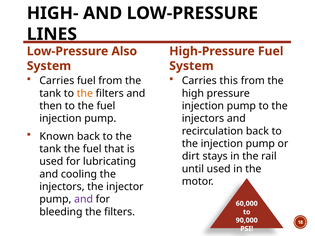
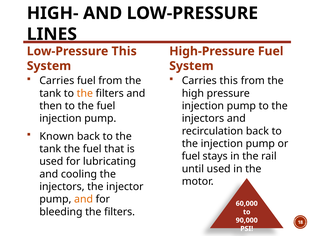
Low-Pressure Also: Also -> This (124, 51)
dirt: dirt -> fuel (191, 156)
and colour: purple -> orange (84, 199)
